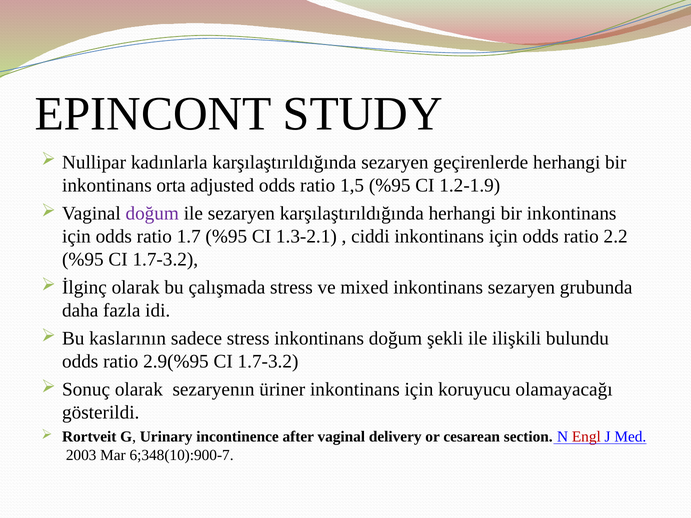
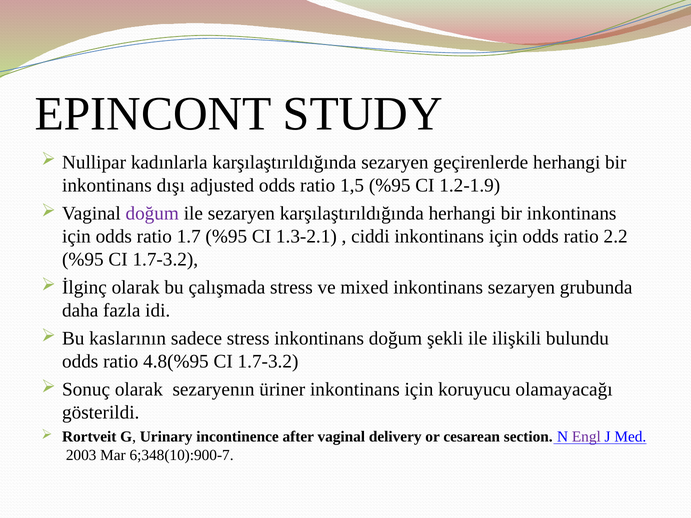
orta: orta -> dışı (171, 186)
2.9(%95: 2.9(%95 -> 4.8(%95 (176, 362)
Engl colour: red -> purple (586, 437)
